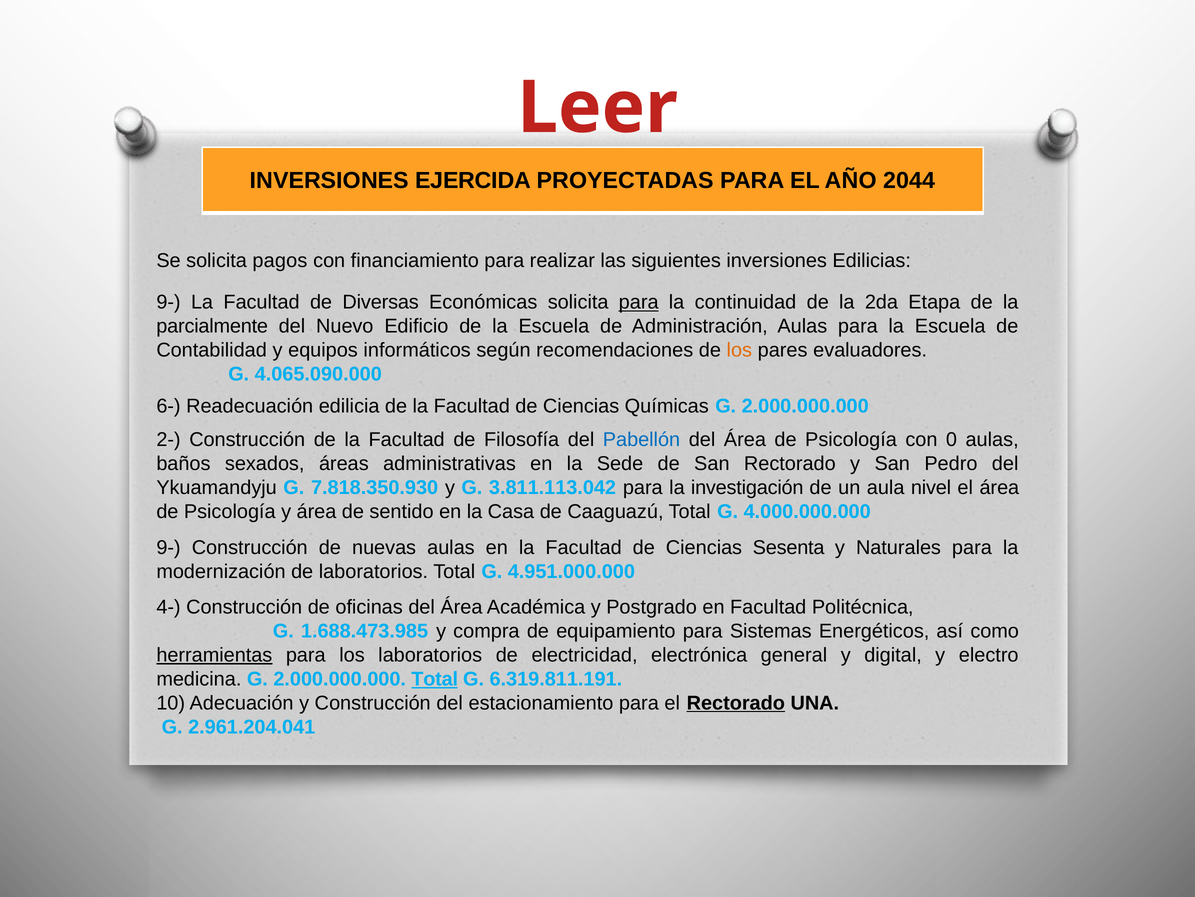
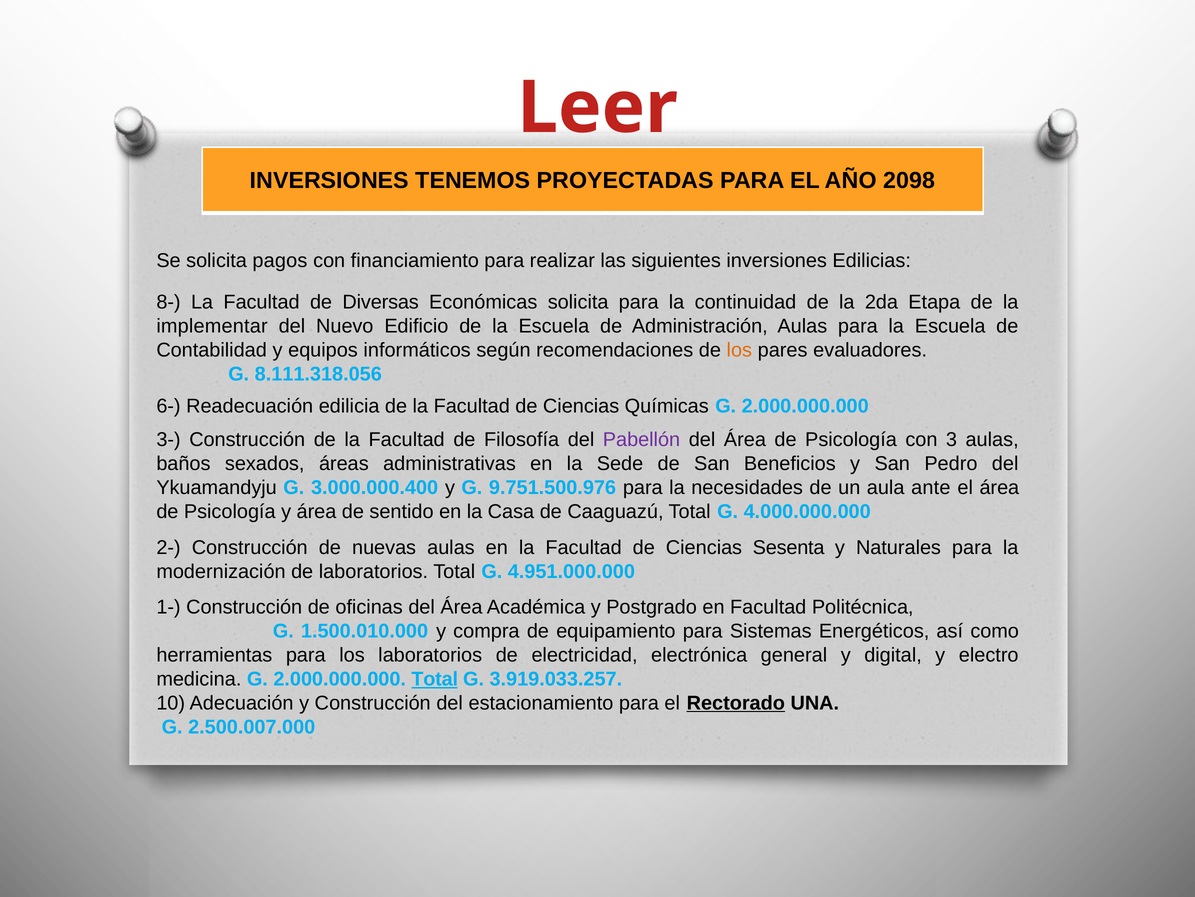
EJERCIDA: EJERCIDA -> TENEMOS (473, 180)
2044: 2044 -> 2098 (909, 180)
9-: 9- -> 8- (168, 302)
para underline: present -> none (639, 302)
parcialmente: parcialmente -> implementar (212, 326)
4.065.090.000: 4.065.090.000 -> 8.111.318.056 (318, 374)
2-: 2- -> 3- (168, 440)
Pabellón colour: blue -> purple (641, 440)
0: 0 -> 3 (951, 440)
San Rectorado: Rectorado -> Beneficios (790, 463)
7.818.350.930: 7.818.350.930 -> 3.000.000.400 (375, 487)
3.811.113.042: 3.811.113.042 -> 9.751.500.976 (553, 487)
investigación: investigación -> necesidades (747, 487)
nivel: nivel -> ante (931, 487)
9-: 9- -> 2- (168, 547)
4-: 4- -> 1- (168, 607)
1.688.473.985: 1.688.473.985 -> 1.500.010.000 (365, 631)
herramientas underline: present -> none (214, 655)
6.319.811.191: 6.319.811.191 -> 3.919.033.257 (556, 679)
2.961.204.041: 2.961.204.041 -> 2.500.007.000 (252, 726)
